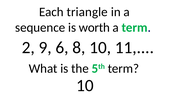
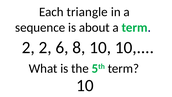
worth: worth -> about (94, 27)
2 9: 9 -> 2 (45, 47)
10 11: 11 -> 10 (134, 47)
